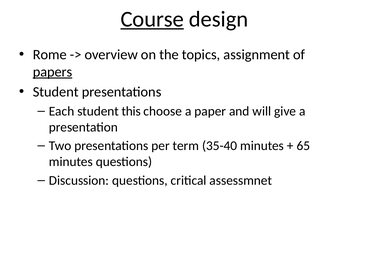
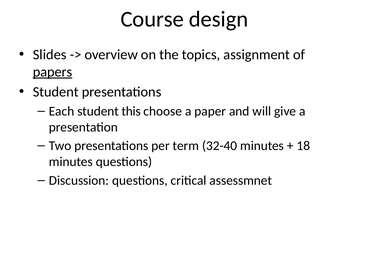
Course underline: present -> none (152, 19)
Rome: Rome -> Slides (50, 55)
35-40: 35-40 -> 32-40 (220, 146)
65: 65 -> 18 (303, 146)
